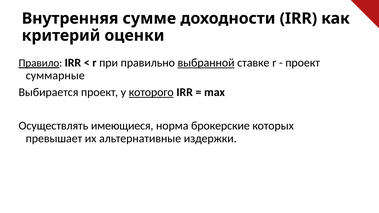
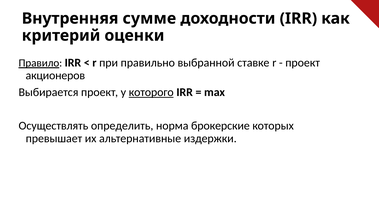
выбранной underline: present -> none (206, 63)
суммарные: суммарные -> акционеров (55, 76)
имеющиеся: имеющиеся -> определить (122, 126)
